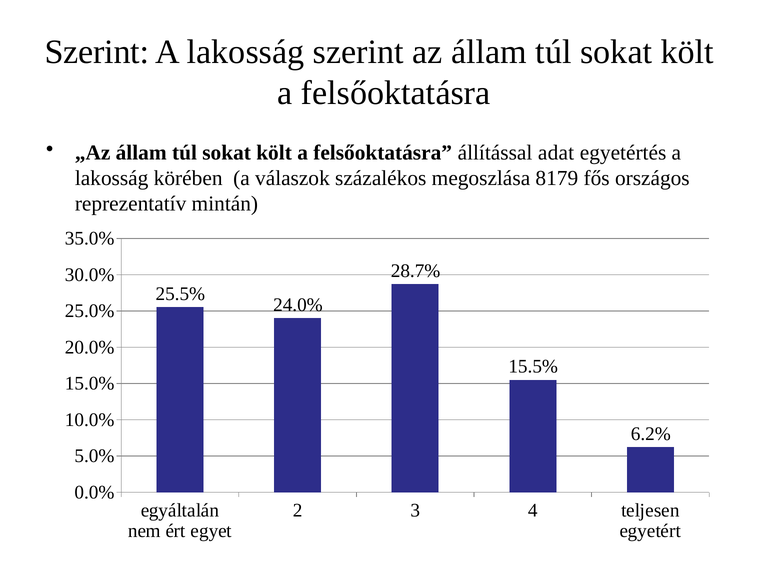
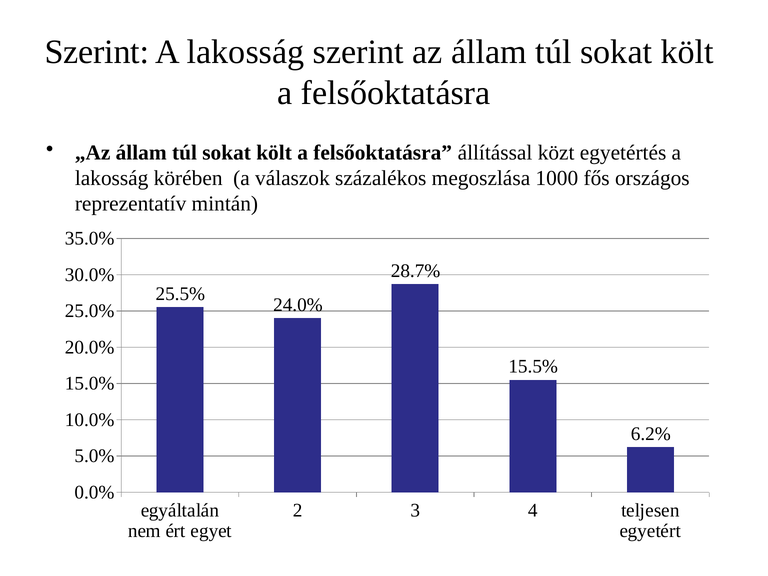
adat: adat -> közt (556, 153)
8179: 8179 -> 1000 (557, 178)
